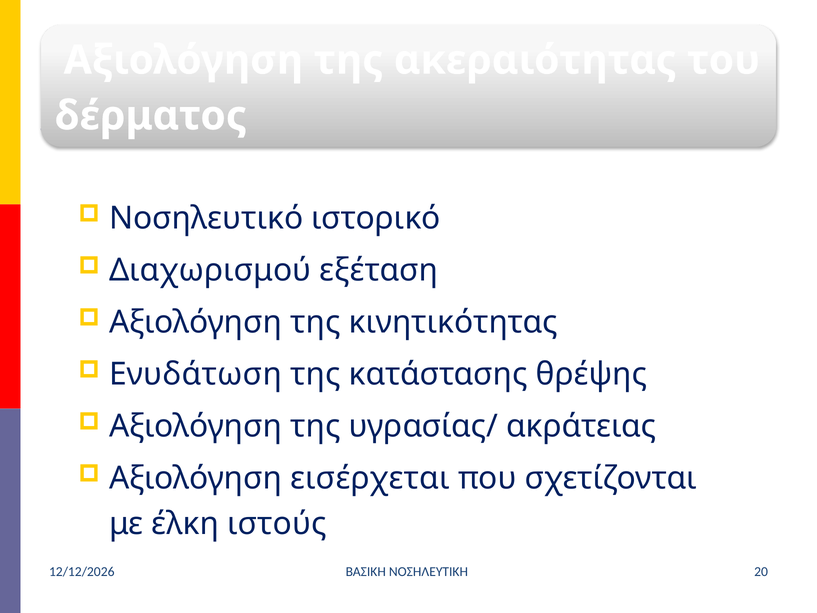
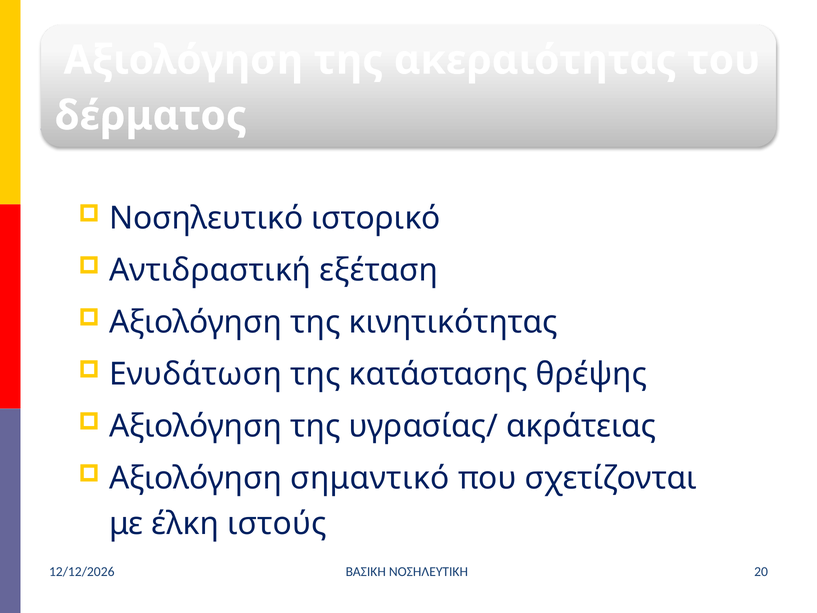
Διαχωρισμού: Διαχωρισμού -> Αντιδραστική (210, 270)
εισέρχεται: εισέρχεται -> σημαντικό (370, 478)
